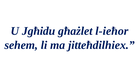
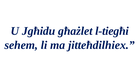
l-ieħor: l-ieħor -> l-tiegħi (112, 31)
